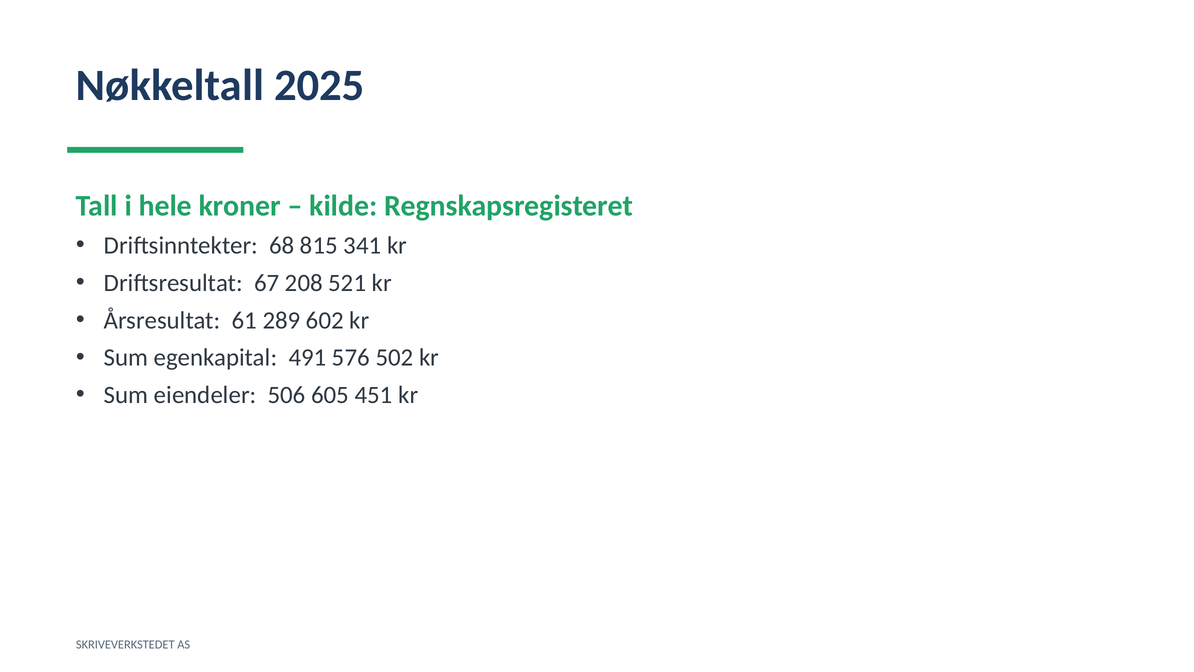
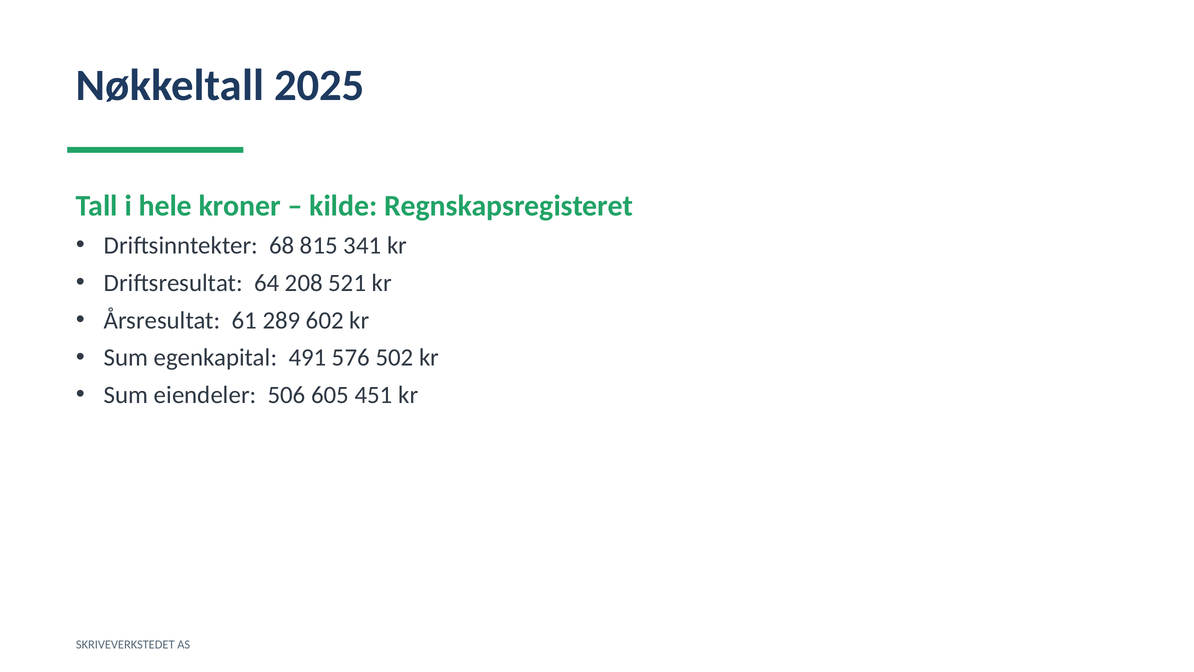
67: 67 -> 64 (267, 283)
